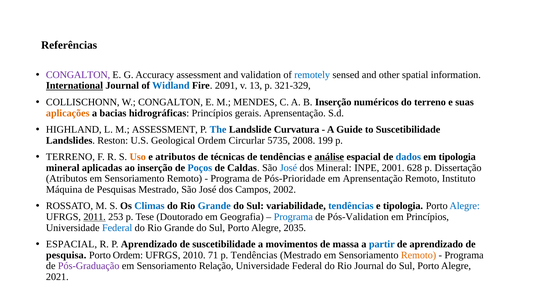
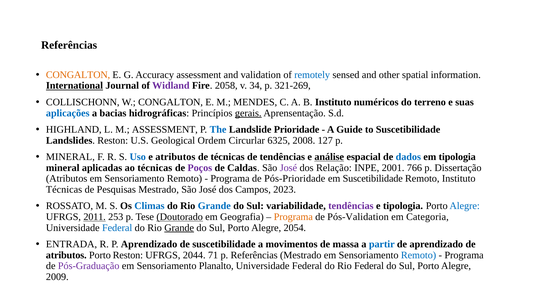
CONGALTON colour: purple -> orange (78, 75)
Widland colour: blue -> purple (171, 86)
2091: 2091 -> 2058 (226, 86)
13: 13 -> 34 (256, 86)
321-329: 321-329 -> 321-269 (293, 86)
B Inserção: Inserção -> Instituto (333, 102)
aplicações colour: orange -> blue (68, 113)
gerais underline: none -> present (248, 113)
Curvatura: Curvatura -> Prioridade (297, 130)
5735: 5735 -> 6325 (279, 140)
199: 199 -> 127 (325, 140)
TERRENO: TERRENO -> MINERAL (70, 157)
Uso colour: orange -> blue (138, 157)
ao inserção: inserção -> técnicas (155, 168)
Poços colour: blue -> purple (200, 168)
José colour: blue -> purple (288, 168)
dos Mineral: Mineral -> Relação (334, 168)
628: 628 -> 766 (414, 168)
em Aprensentação: Aprensentação -> Suscetibilidade (373, 179)
Máquina: Máquina -> Técnicas (64, 190)
2002: 2002 -> 2023 (285, 190)
tendências colour: blue -> purple (351, 206)
Doutorado underline: none -> present (180, 217)
Programa colour: blue -> orange (293, 217)
em Princípios: Princípios -> Categoria (427, 217)
Grande underline: none -> present (179, 228)
2035: 2035 -> 2054 (295, 228)
ESPACIAL: ESPACIAL -> ENTRADA (72, 244)
pesquisa: pesquisa -> atributos (66, 255)
Porto Ordem: Ordem -> Reston (128, 255)
2010: 2010 -> 2044 (194, 255)
p Tendências: Tendências -> Referências (254, 255)
Remoto colour: orange -> blue (419, 255)
Relação: Relação -> Planalto (216, 266)
Rio Journal: Journal -> Federal (369, 266)
2021: 2021 -> 2009 (57, 277)
